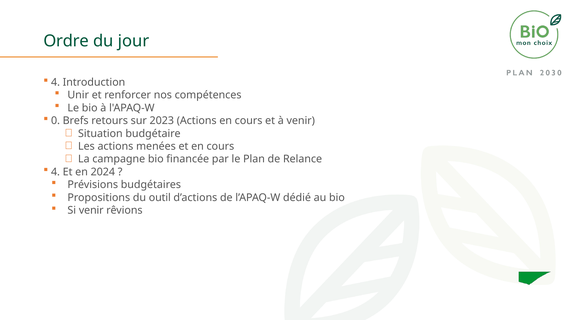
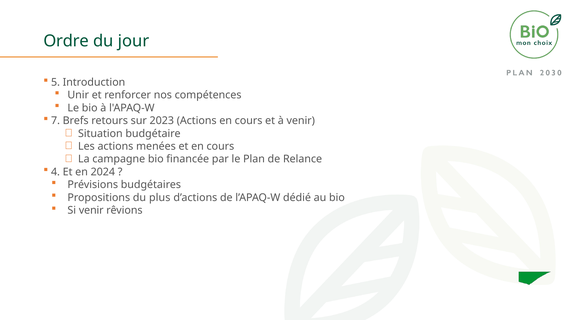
4: 4 -> 5 (55, 82)
0: 0 -> 7 (55, 121)
outil: outil -> plus (160, 198)
